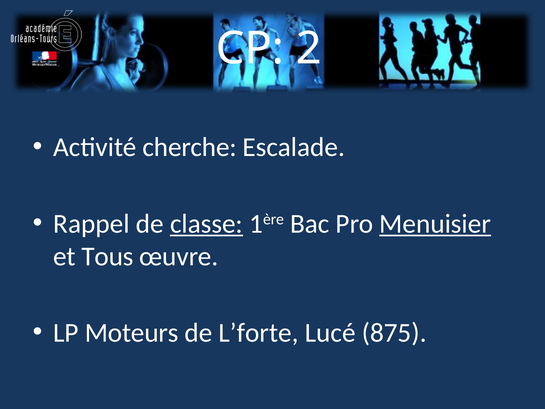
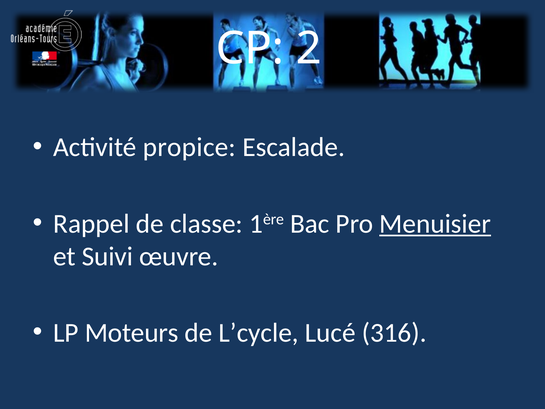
cherche: cherche -> propice (189, 147)
classe underline: present -> none (206, 224)
Tous: Tous -> Suivi (107, 256)
L’forte: L’forte -> L’cycle (259, 333)
875: 875 -> 316 (394, 333)
